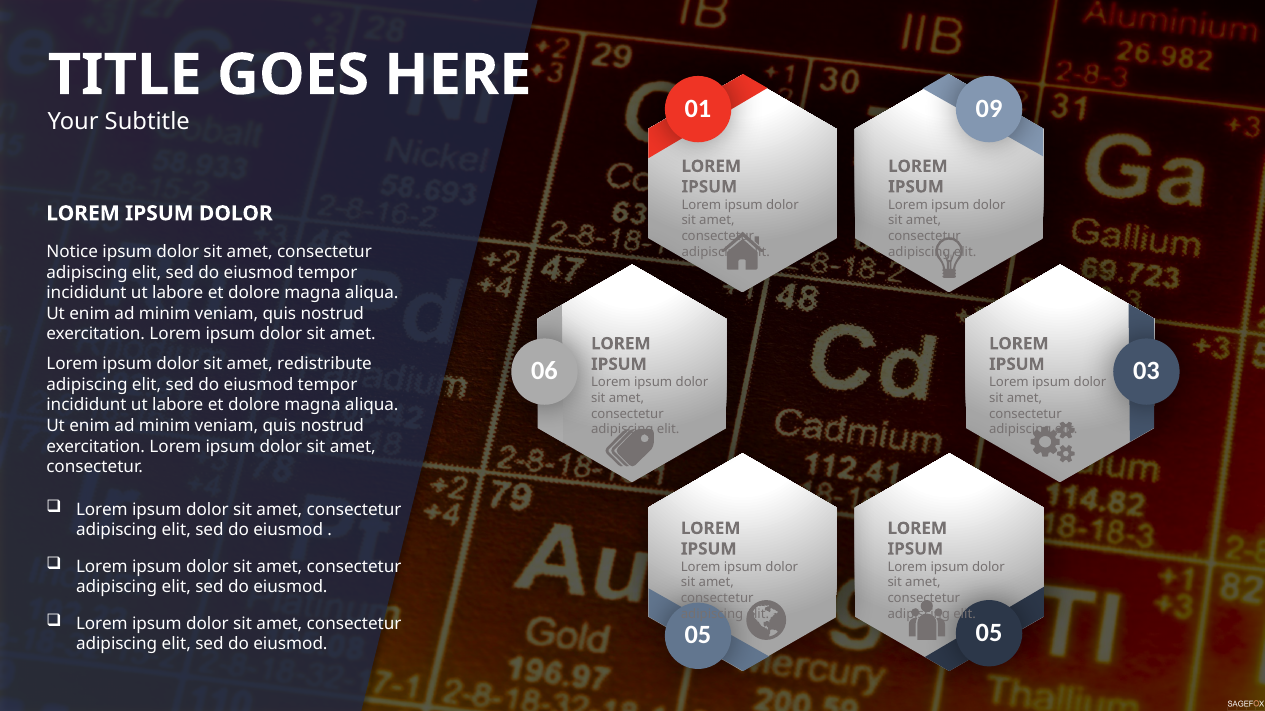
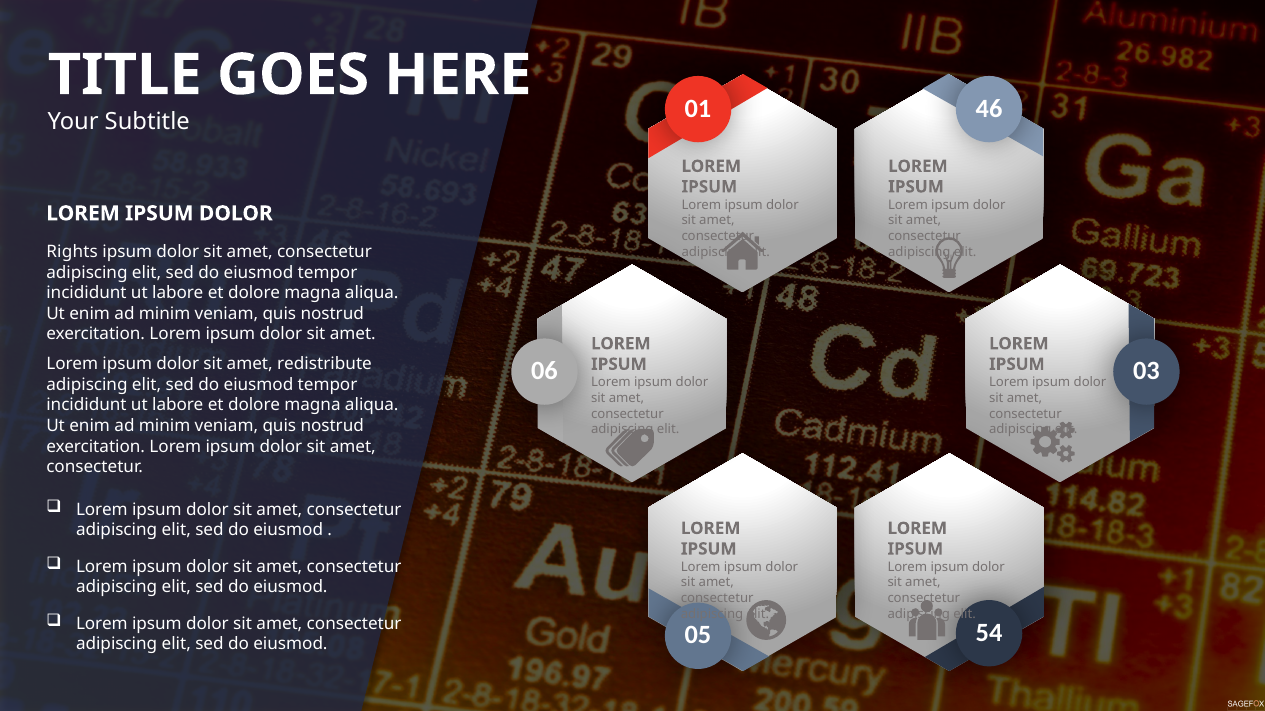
09: 09 -> 46 (989, 109)
Notice: Notice -> Rights (72, 252)
05 05: 05 -> 54 (989, 633)
